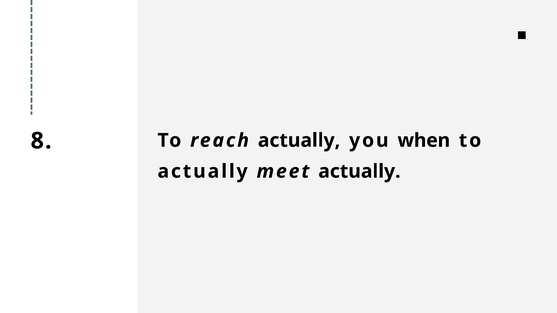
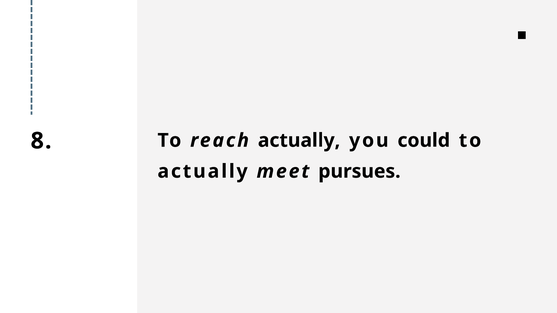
when: when -> could (424, 141)
meet actually: actually -> pursues (359, 172)
